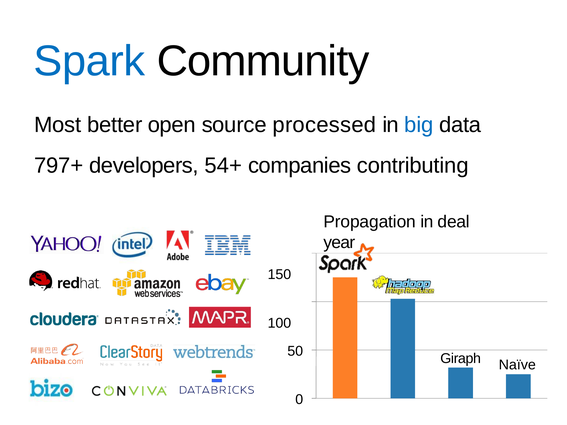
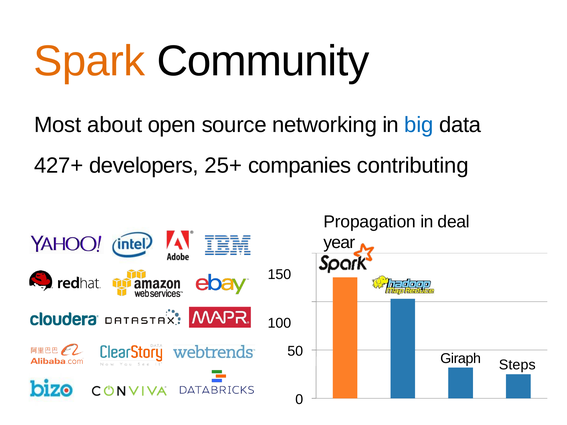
Spark colour: blue -> orange (89, 61)
better: better -> about (115, 125)
processed: processed -> networking (325, 125)
797+: 797+ -> 427+ (59, 166)
54+: 54+ -> 25+ (223, 166)
Naïve: Naïve -> Steps (517, 365)
